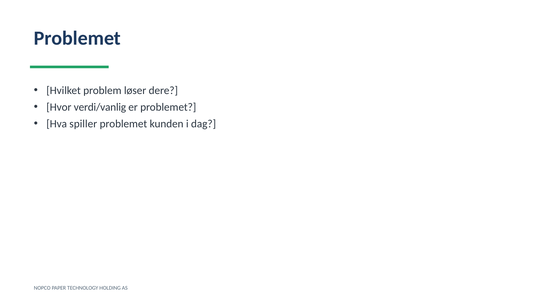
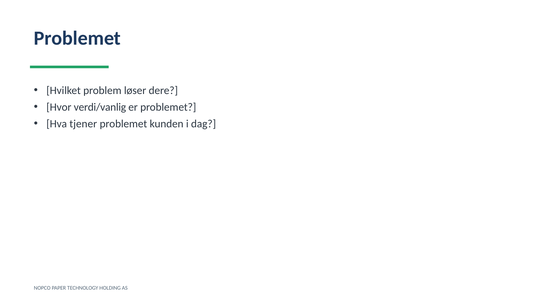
spiller: spiller -> tjener (83, 124)
